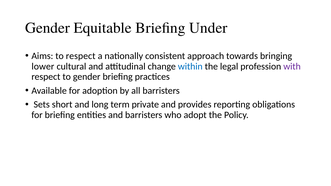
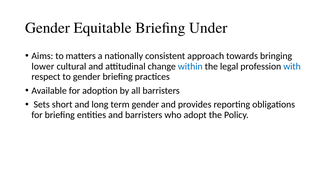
to respect: respect -> matters (81, 56)
with colour: purple -> blue (292, 66)
term private: private -> gender (145, 105)
